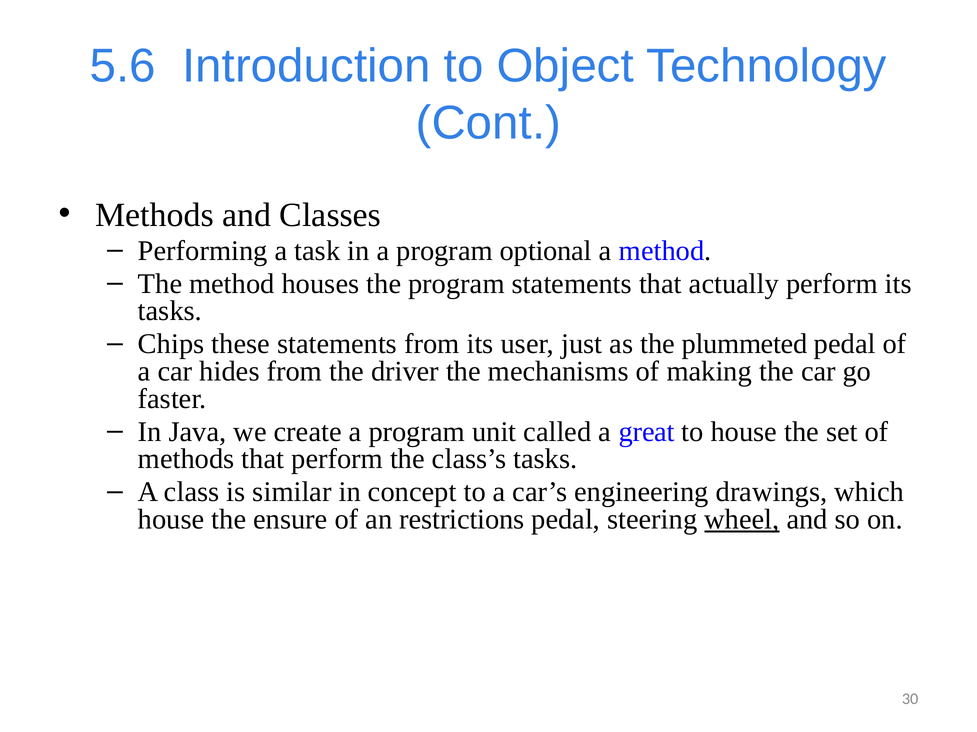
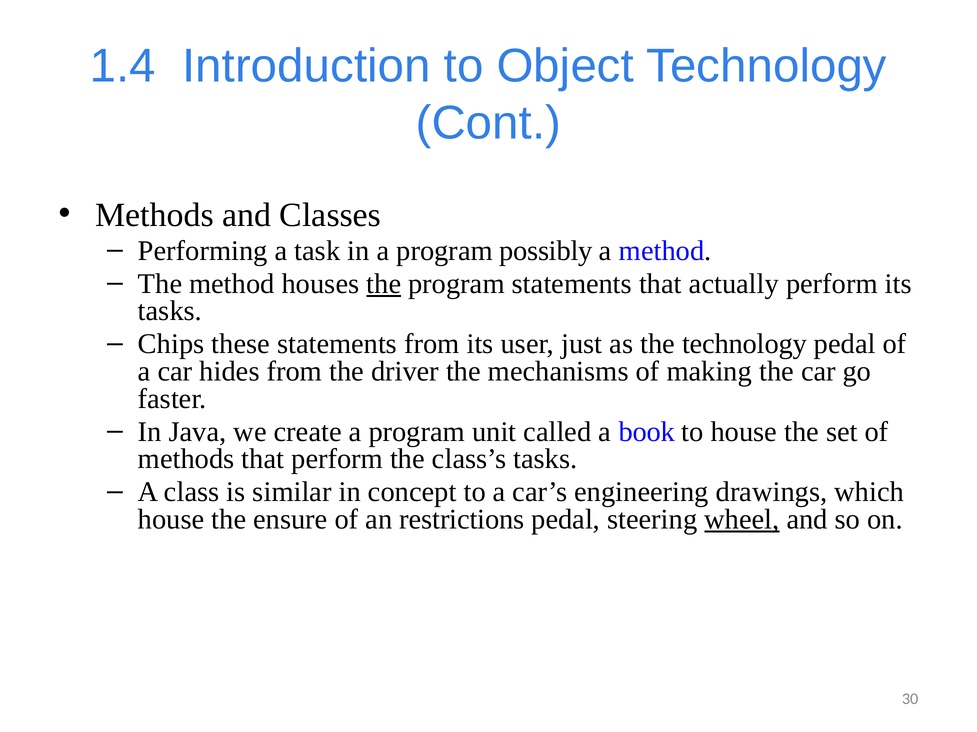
5.6: 5.6 -> 1.4 (123, 66)
optional: optional -> possibly (546, 251)
the underline: none -> present (384, 284)
the plummeted: plummeted -> technology (745, 344)
great: great -> book (647, 432)
